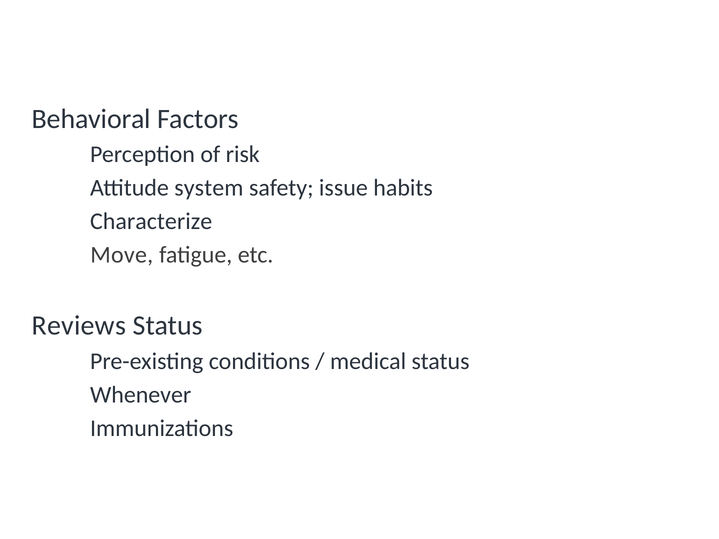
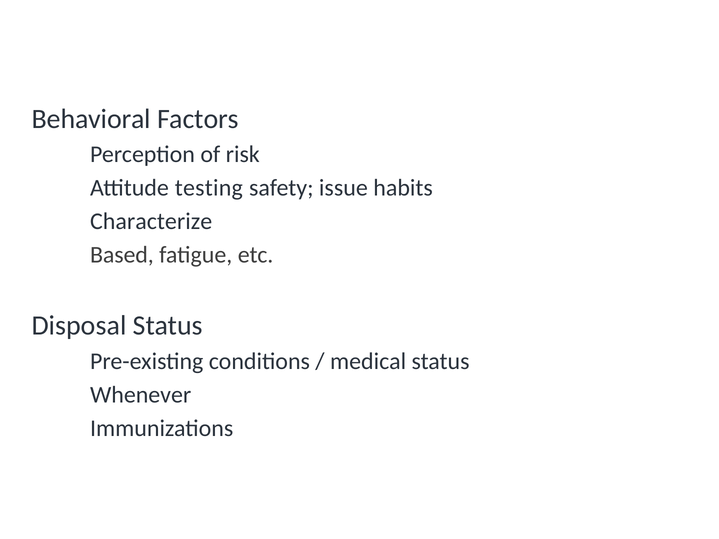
system: system -> testing (209, 188)
Move: Move -> Based (122, 255)
Reviews: Reviews -> Disposal (79, 326)
